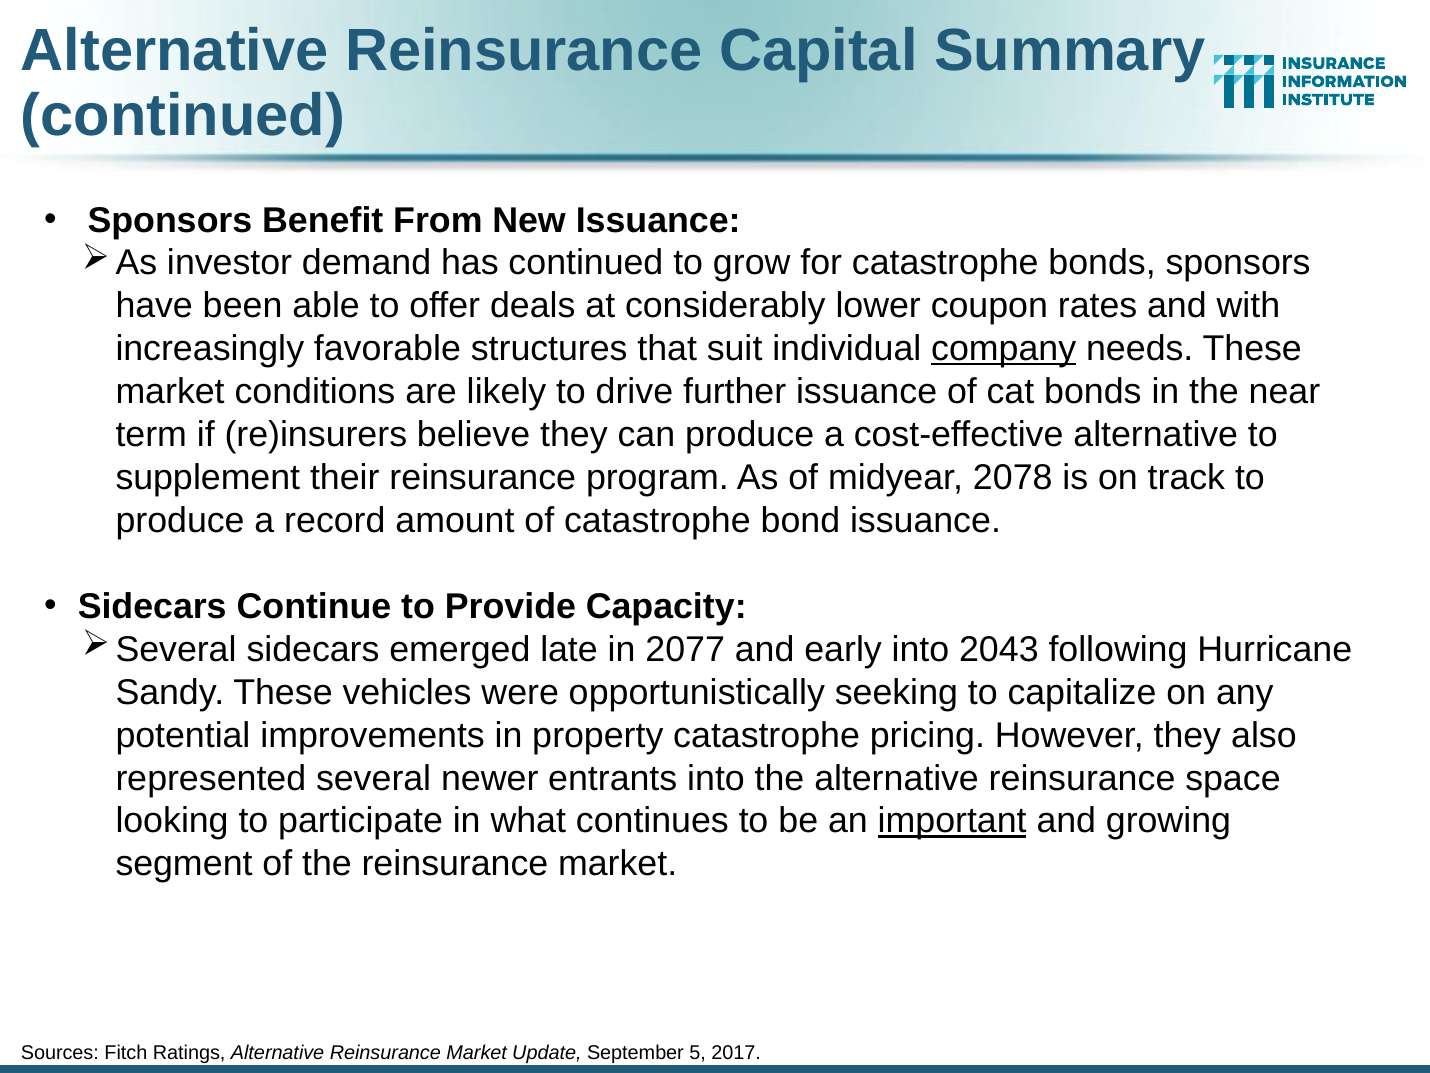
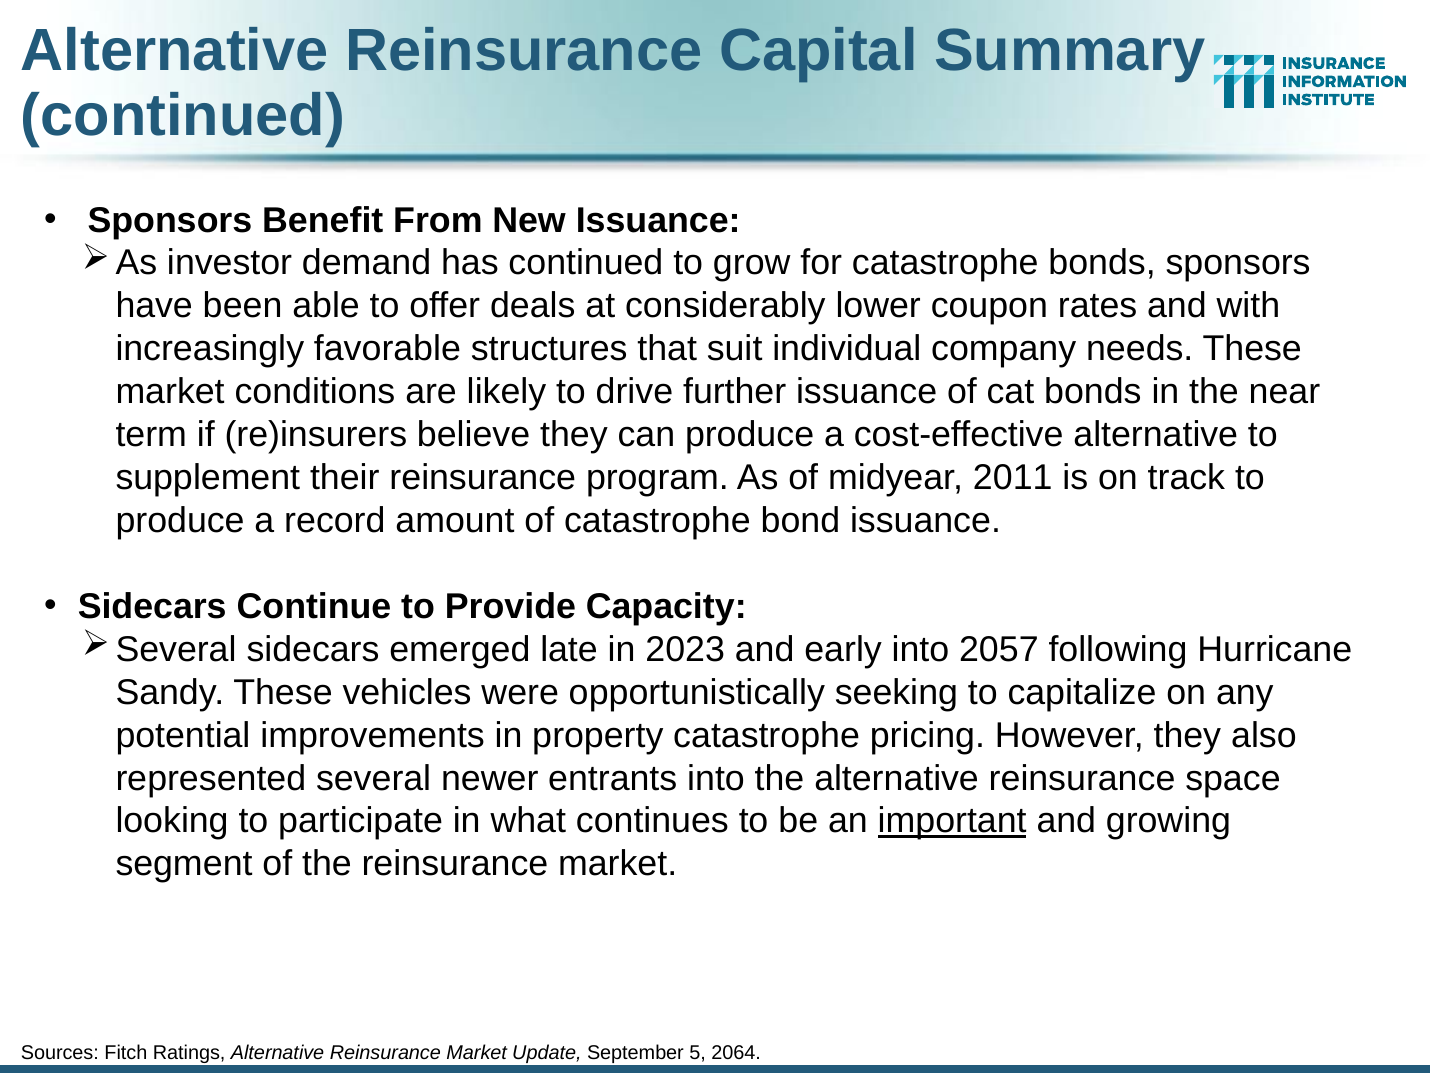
company underline: present -> none (1004, 349)
2078: 2078 -> 2011 (1013, 478)
2077: 2077 -> 2023 (685, 649)
2043: 2043 -> 2057 (999, 649)
2017: 2017 -> 2064 (736, 1052)
